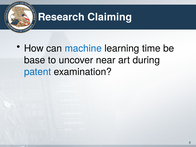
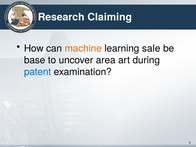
machine colour: blue -> orange (83, 48)
time: time -> sale (151, 48)
near: near -> area (106, 60)
